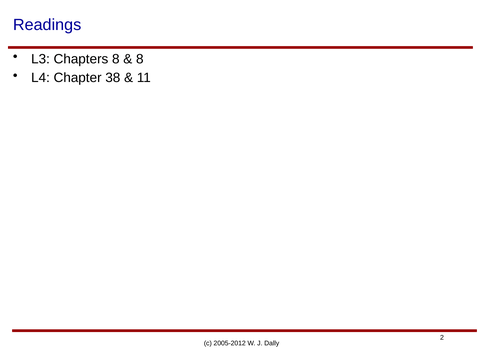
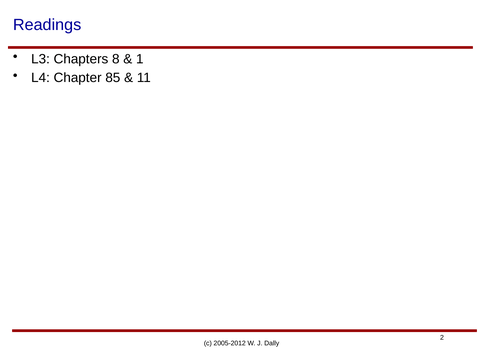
8: 8 -> 1 (140, 59)
38: 38 -> 85 (113, 78)
